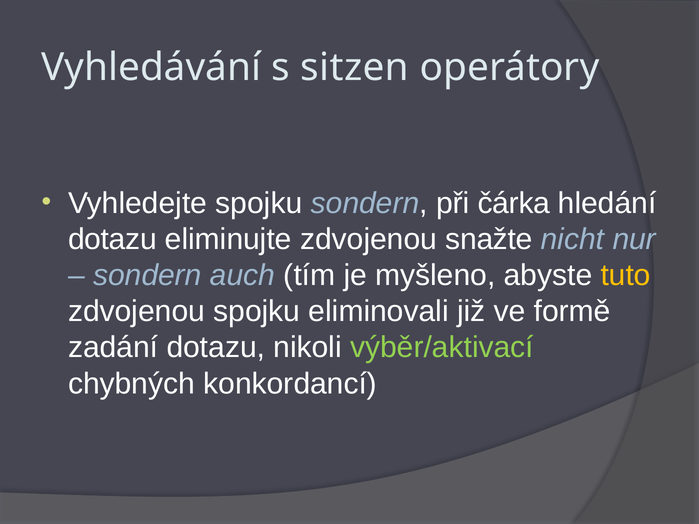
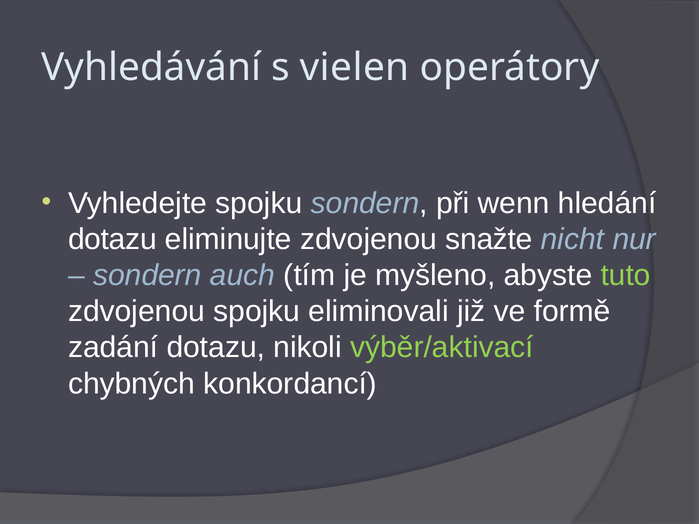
sitzen: sitzen -> vielen (355, 67)
čárka: čárka -> wenn (514, 203)
tuto colour: yellow -> light green (626, 275)
